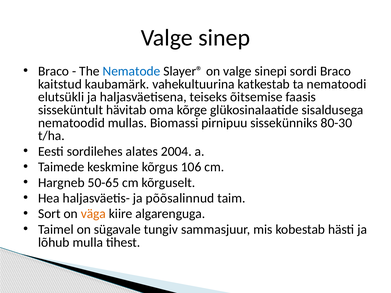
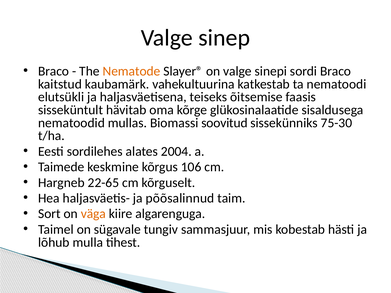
Nematode colour: blue -> orange (131, 71)
pirnipuu: pirnipuu -> soovitud (224, 123)
80-30: 80-30 -> 75-30 (336, 123)
50-65: 50-65 -> 22-65 (103, 183)
